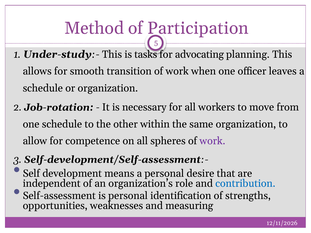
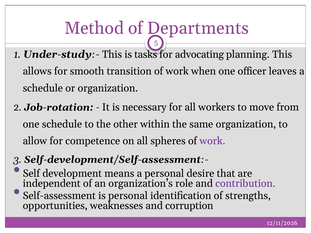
Participation: Participation -> Departments (198, 28)
contribution colour: blue -> purple (245, 184)
measuring: measuring -> corruption (189, 206)
